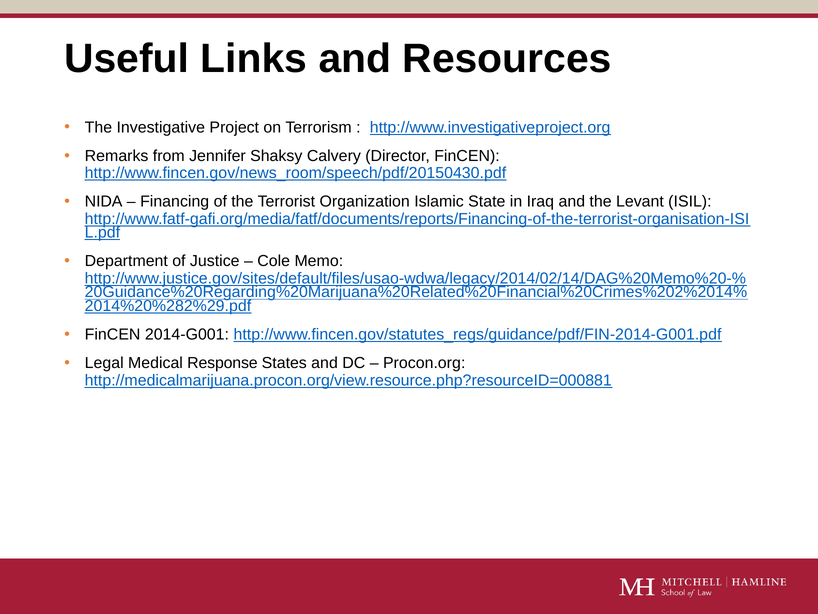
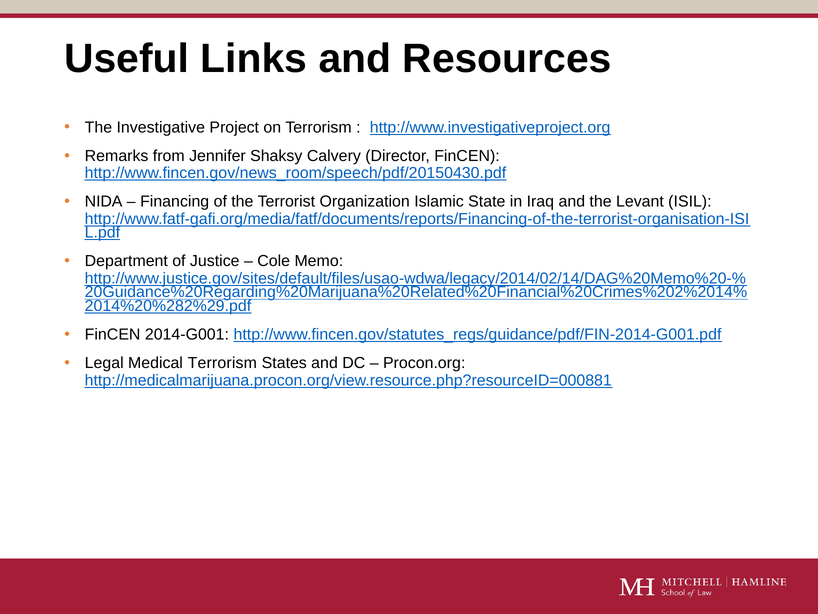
Medical Response: Response -> Terrorism (222, 363)
